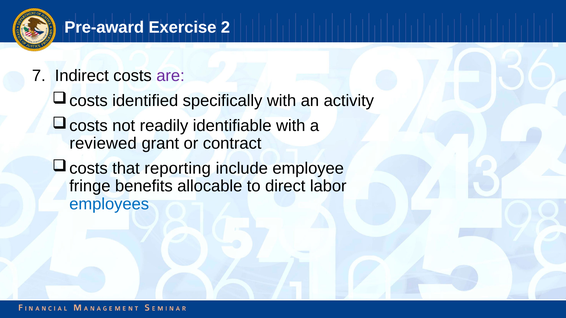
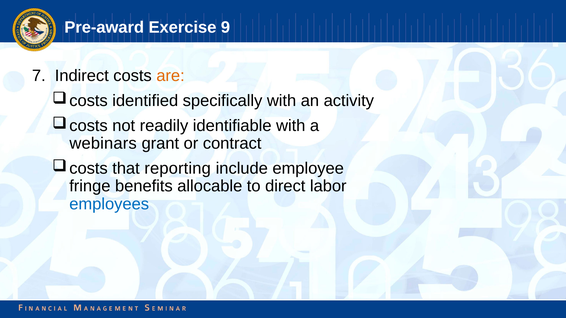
2: 2 -> 9 (225, 27)
are colour: purple -> orange (171, 76)
reviewed: reviewed -> webinars (103, 144)
